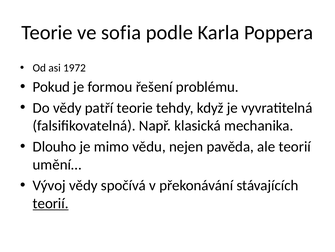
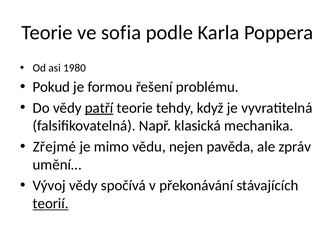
1972: 1972 -> 1980 (75, 68)
patří underline: none -> present (99, 108)
Dlouho: Dlouho -> Zřejmé (54, 146)
ale teorií: teorií -> zpráv (295, 146)
